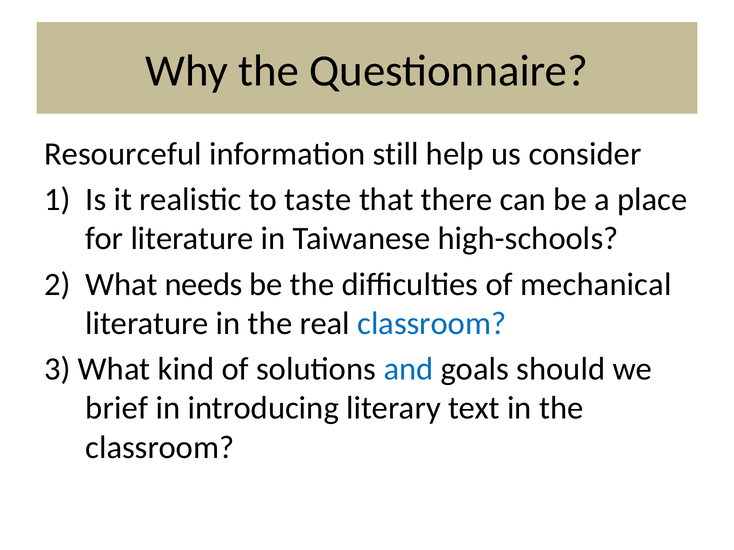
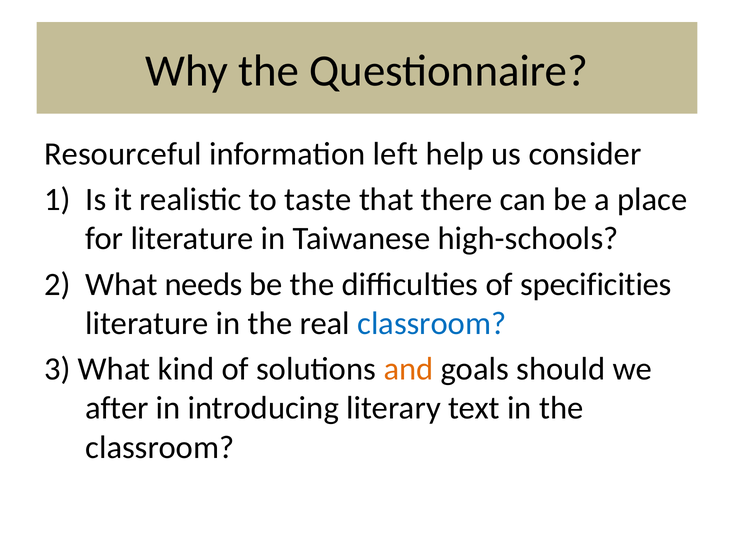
still: still -> left (395, 154)
mechanical: mechanical -> specificities (596, 285)
and colour: blue -> orange (408, 369)
brief: brief -> after (117, 409)
